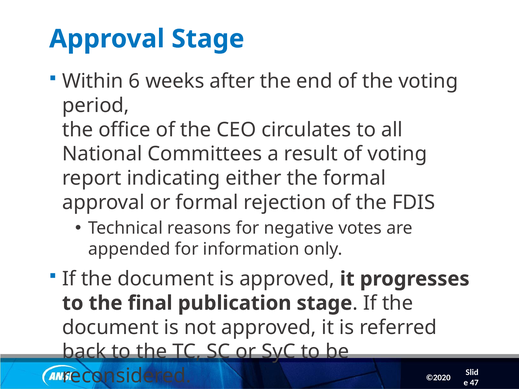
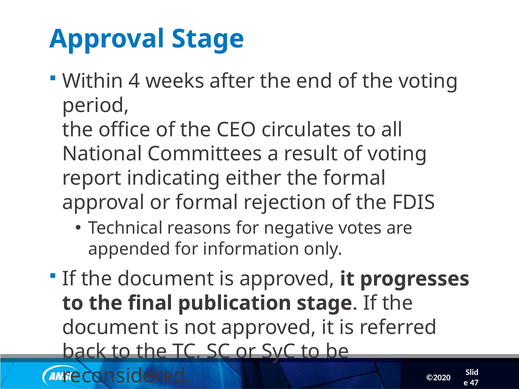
6: 6 -> 4 (134, 81)
